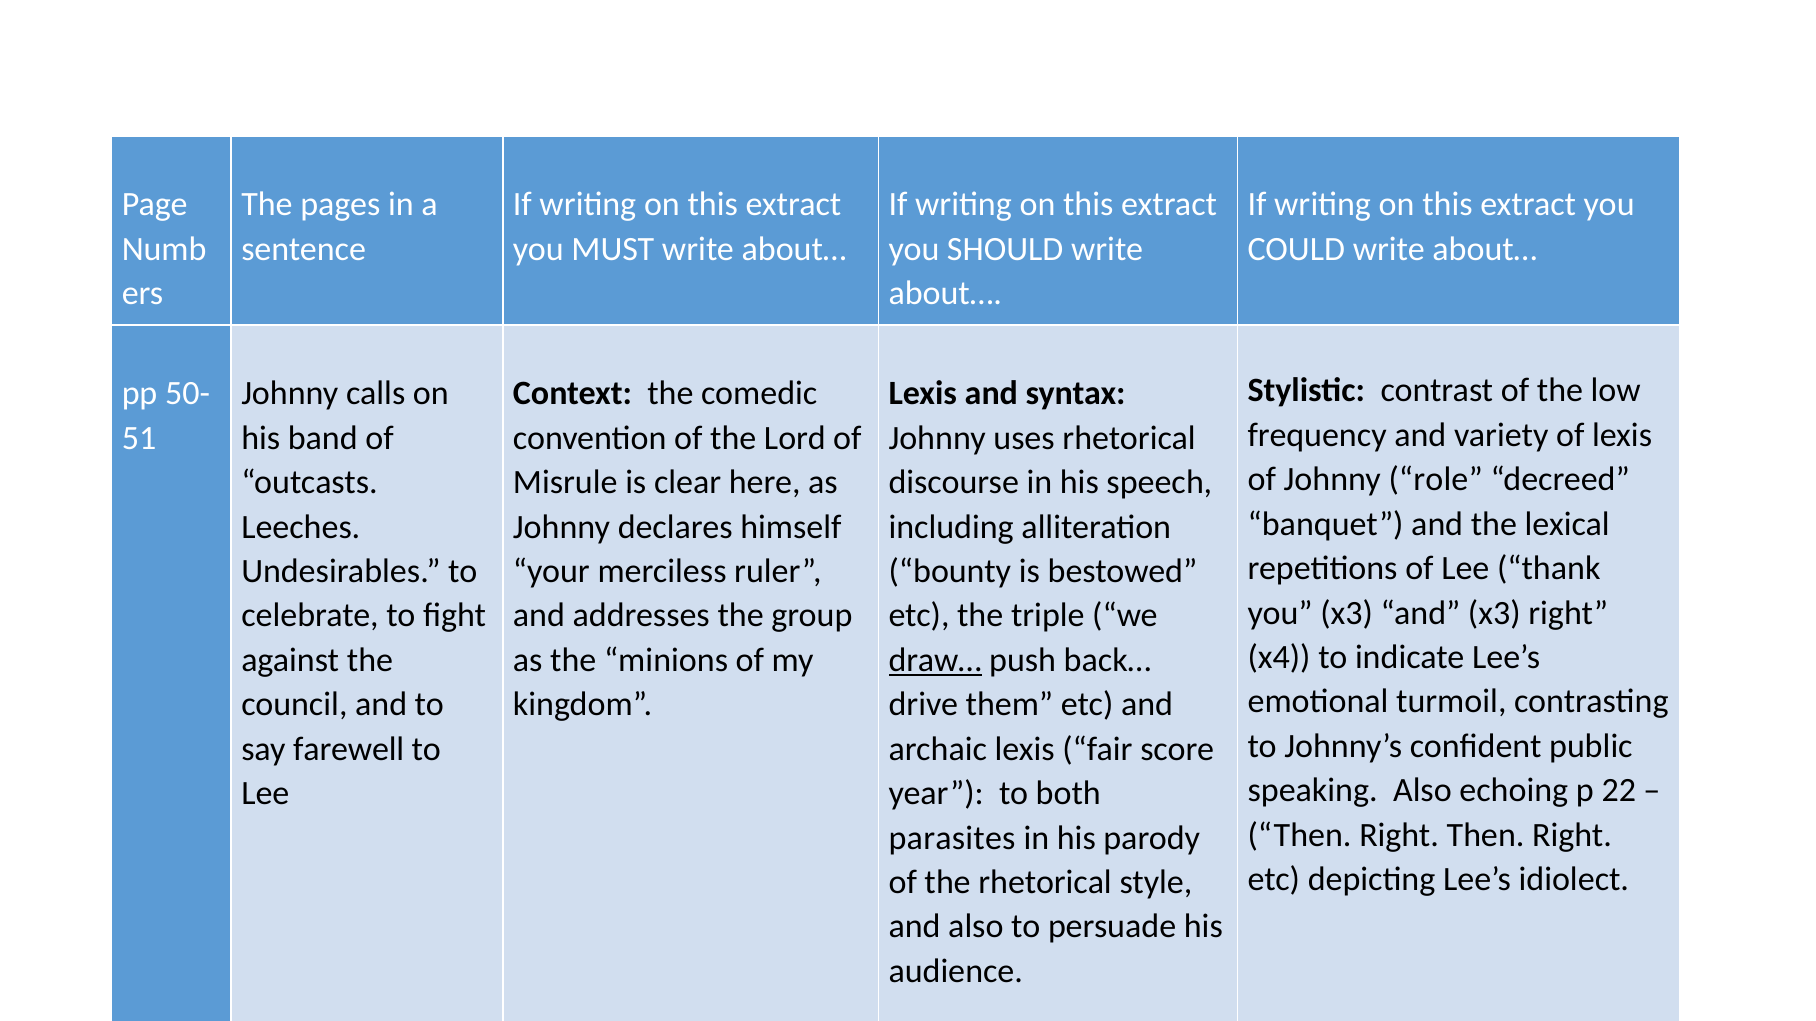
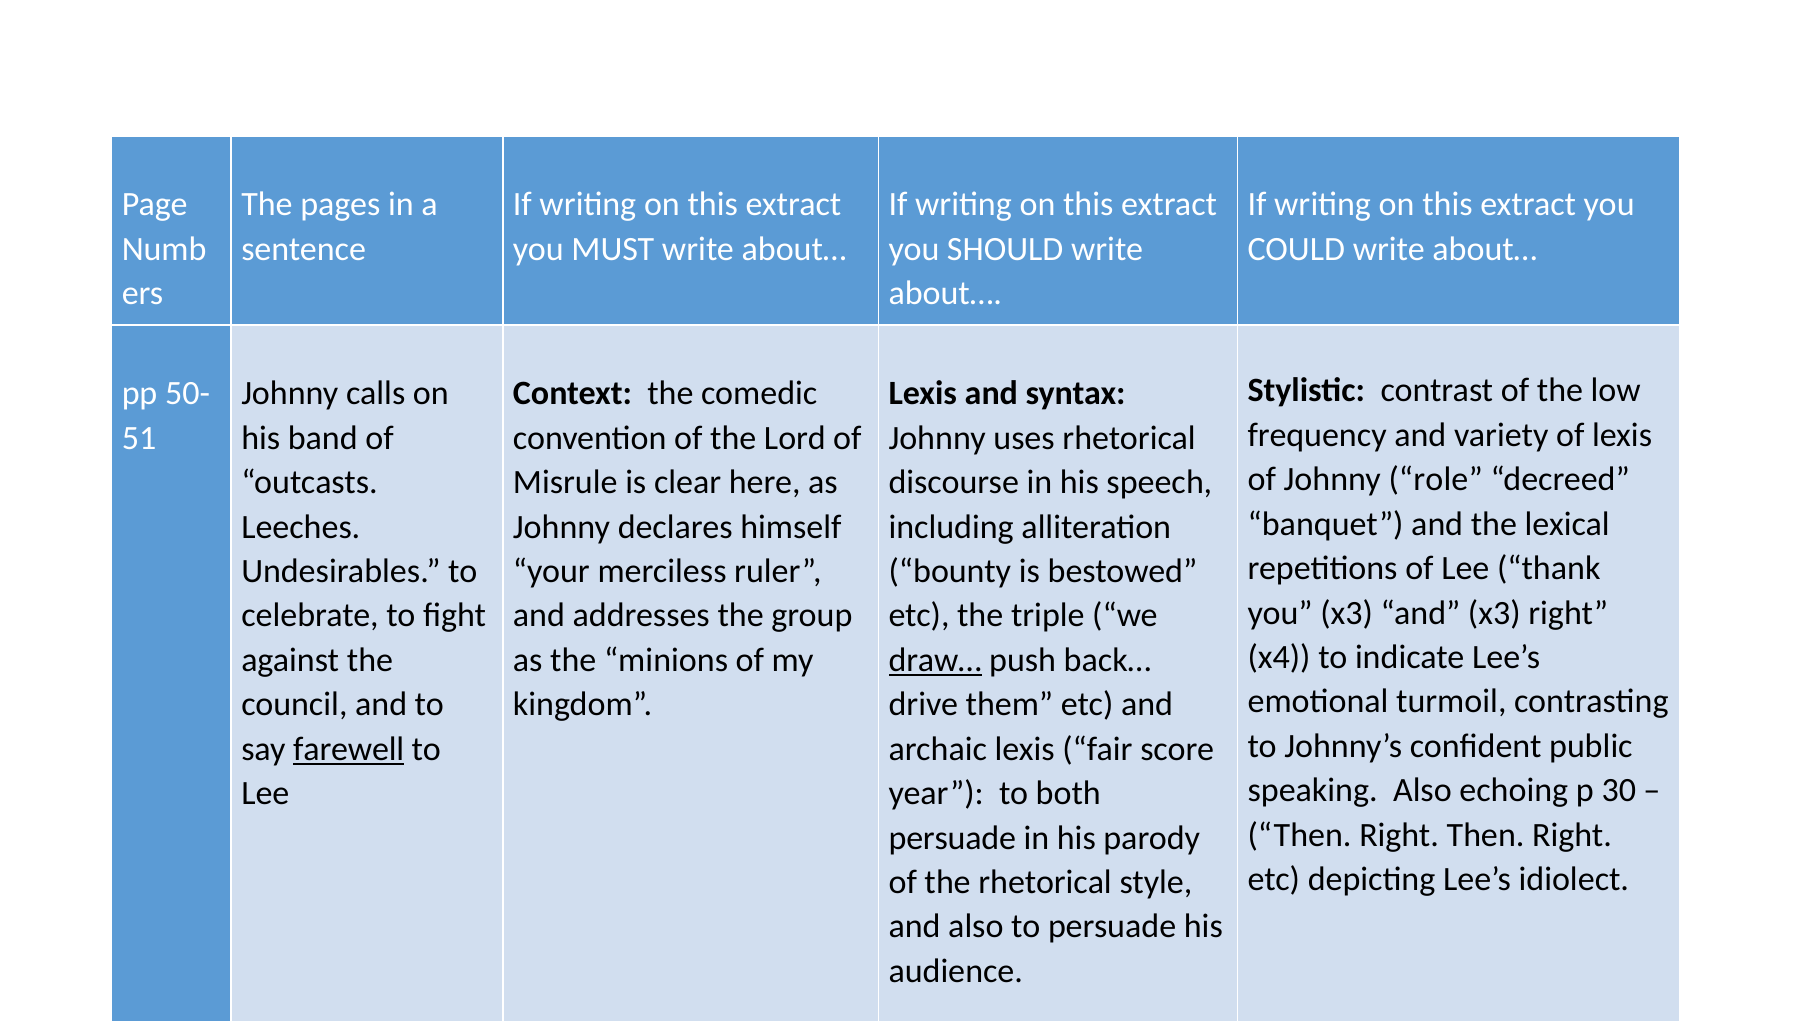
farewell underline: none -> present (349, 749)
22: 22 -> 30 (1619, 791)
parasites: parasites -> persuade (952, 838)
